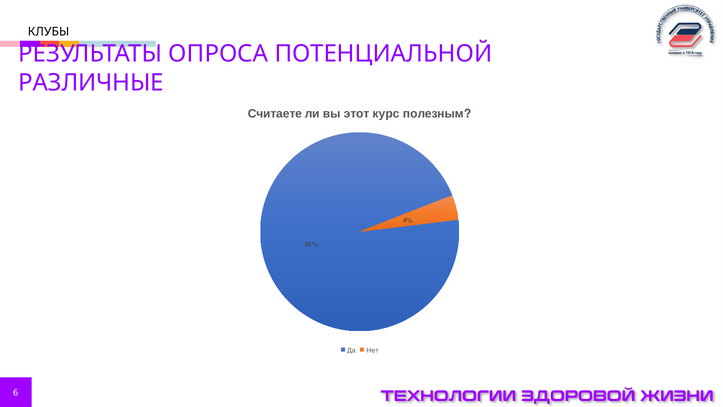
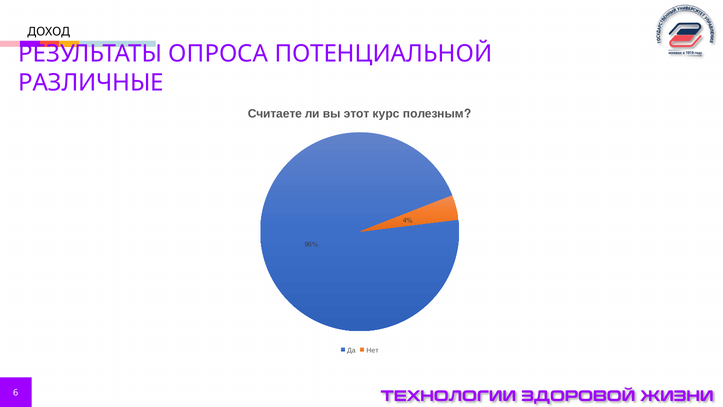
КЛУБЫ: КЛУБЫ -> ДОХОД (49, 32)
